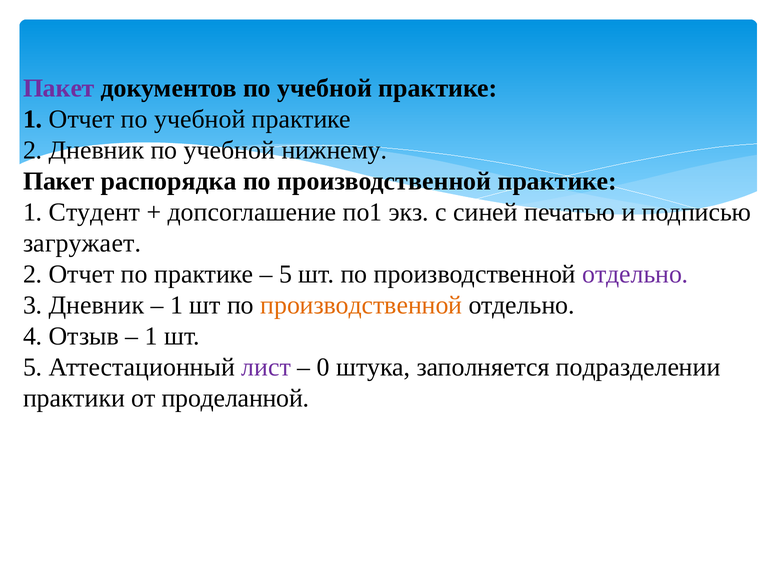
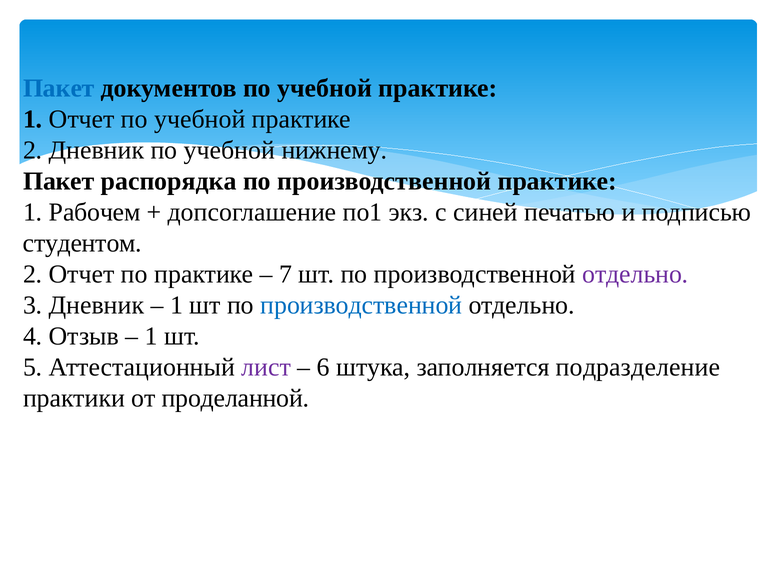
Пакет colour: purple -> blue (59, 88)
Студент: Студент -> Рабочем (95, 212)
загружает: загружает -> студентом (82, 243)
5: 5 -> 7 (286, 274)
производственной colour: orange -> blue (361, 305)
0: 0 -> 6 (323, 367)
подразделении: подразделении -> подразделение (638, 367)
